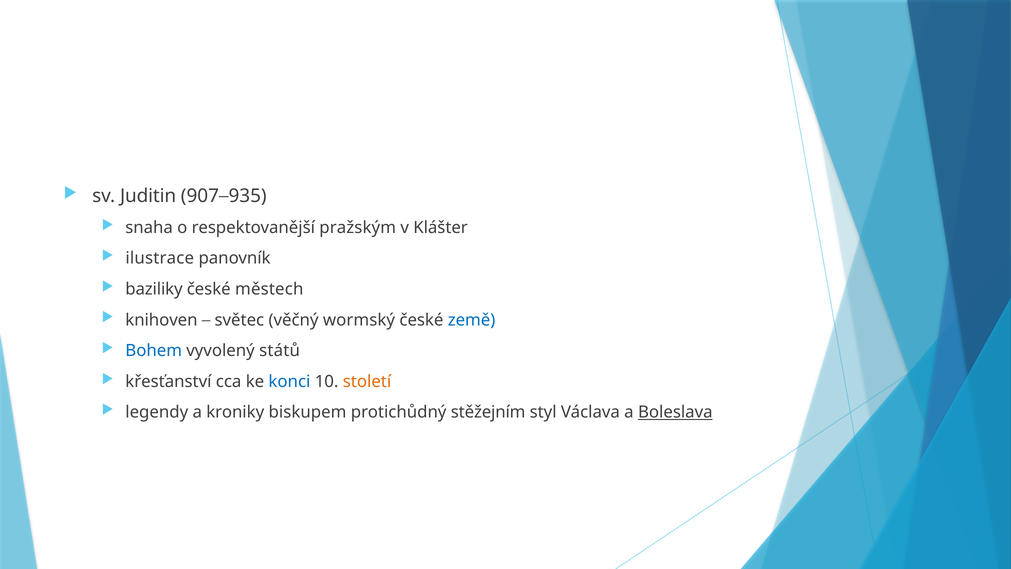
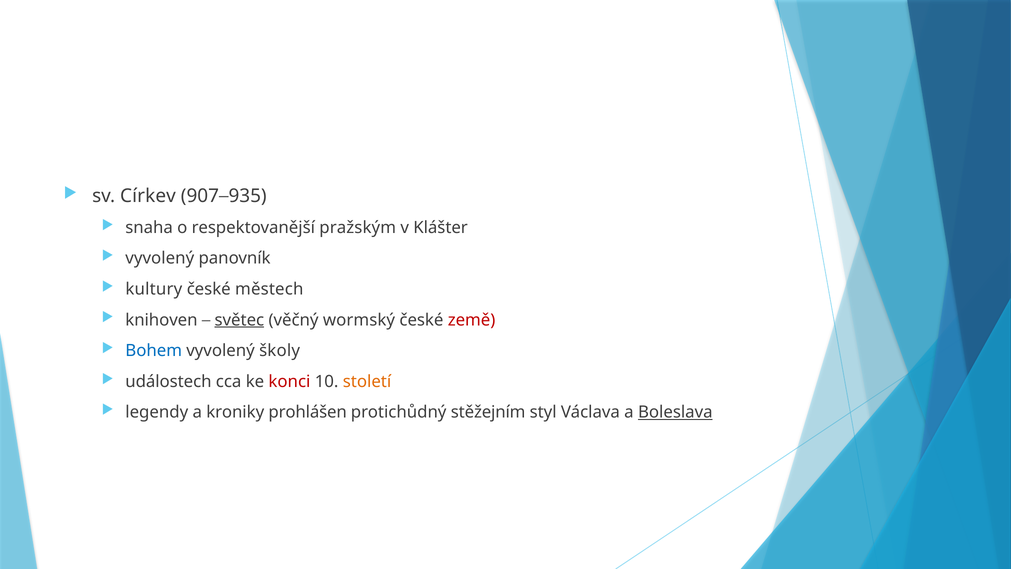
Juditin: Juditin -> Církev (148, 196)
ilustrace: ilustrace -> vyvolený (160, 258)
baziliky: baziliky -> kultury (154, 289)
světec underline: none -> present (239, 320)
země colour: blue -> red (472, 320)
států: států -> školy (280, 351)
křesťanství: křesťanství -> událostech (168, 381)
konci colour: blue -> red (289, 381)
biskupem: biskupem -> prohlášen (308, 412)
